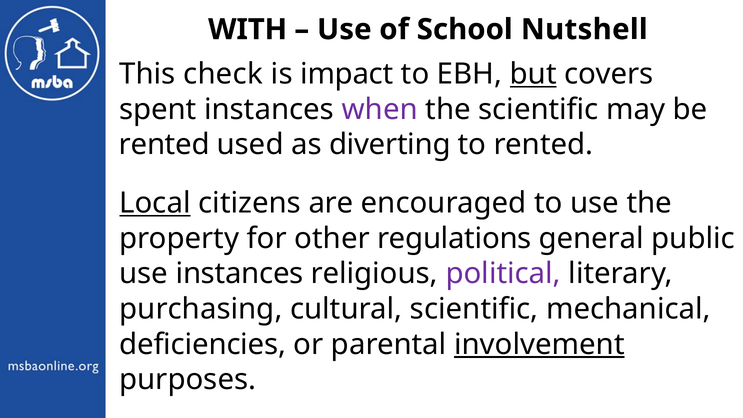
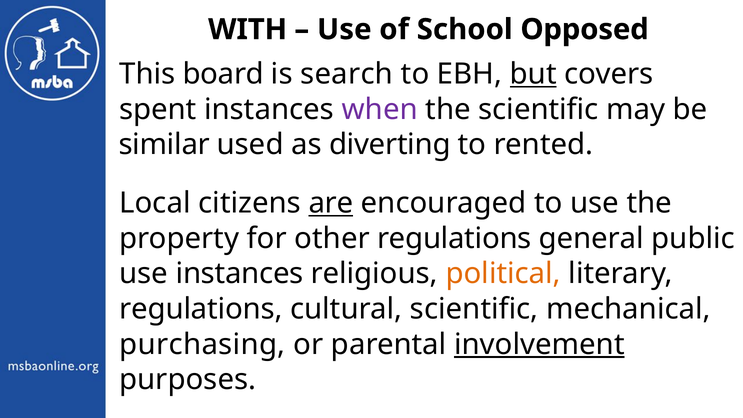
Nutshell: Nutshell -> Opposed (585, 29)
check: check -> board (223, 74)
impact: impact -> search (347, 74)
rented: rented -> similar (164, 145)
Local underline: present -> none (155, 203)
are underline: none -> present (331, 203)
political colour: purple -> orange (503, 274)
purchasing: purchasing -> regulations (201, 309)
deficiencies: deficiencies -> purchasing (202, 344)
